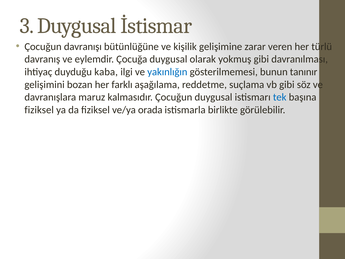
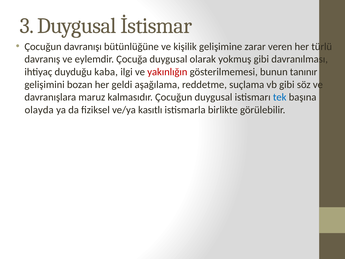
yakınlığın colour: blue -> red (167, 72)
farklı: farklı -> geldi (122, 84)
fiziksel: fiziksel -> olayda (39, 110)
orada: orada -> kasıtlı (150, 110)
